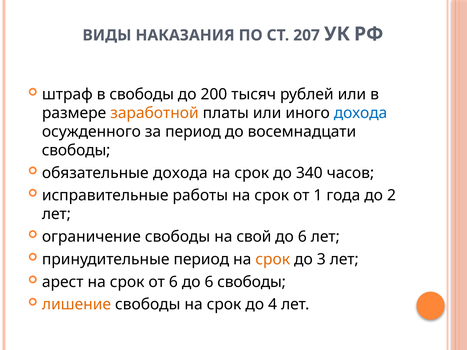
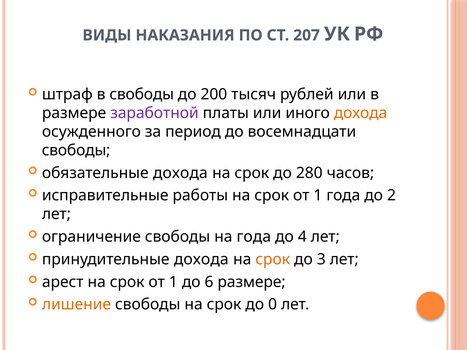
заработной colour: orange -> purple (154, 113)
дохода colour: blue -> orange (360, 113)
340: 340 -> 280 (309, 173)
на свой: свой -> года (254, 237)
6: 6 -> 4 (302, 237)
принудительные период: период -> дохода (201, 259)
6: 6 -> 1 (173, 282)
6 свободы: свободы -> размере (252, 282)
4: 4 -> 0 (273, 305)
